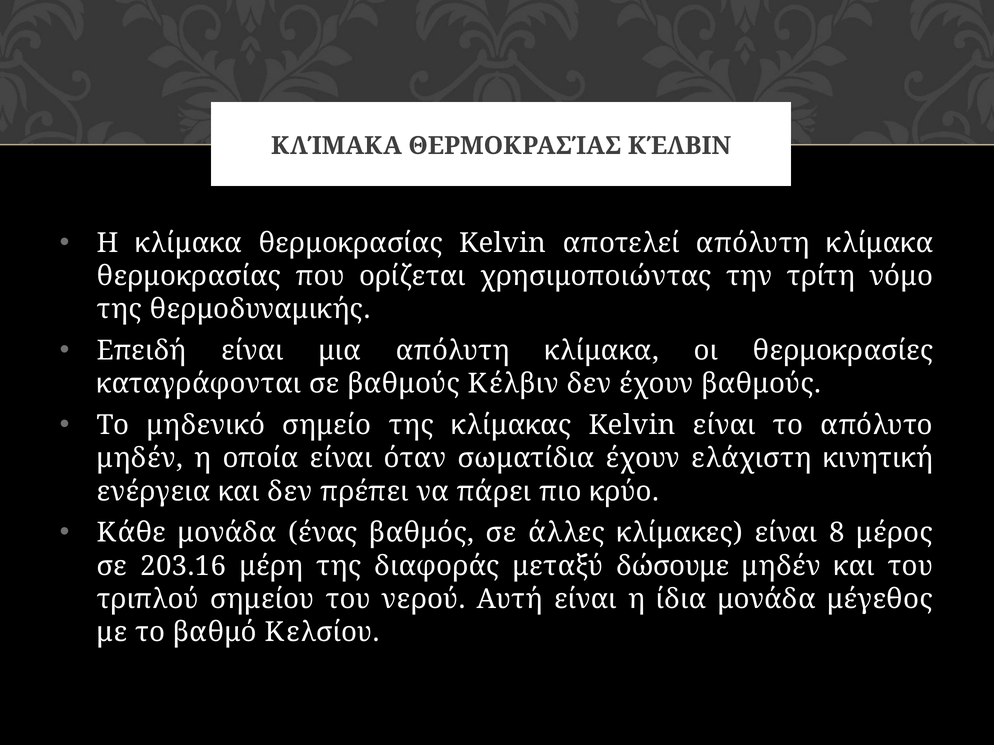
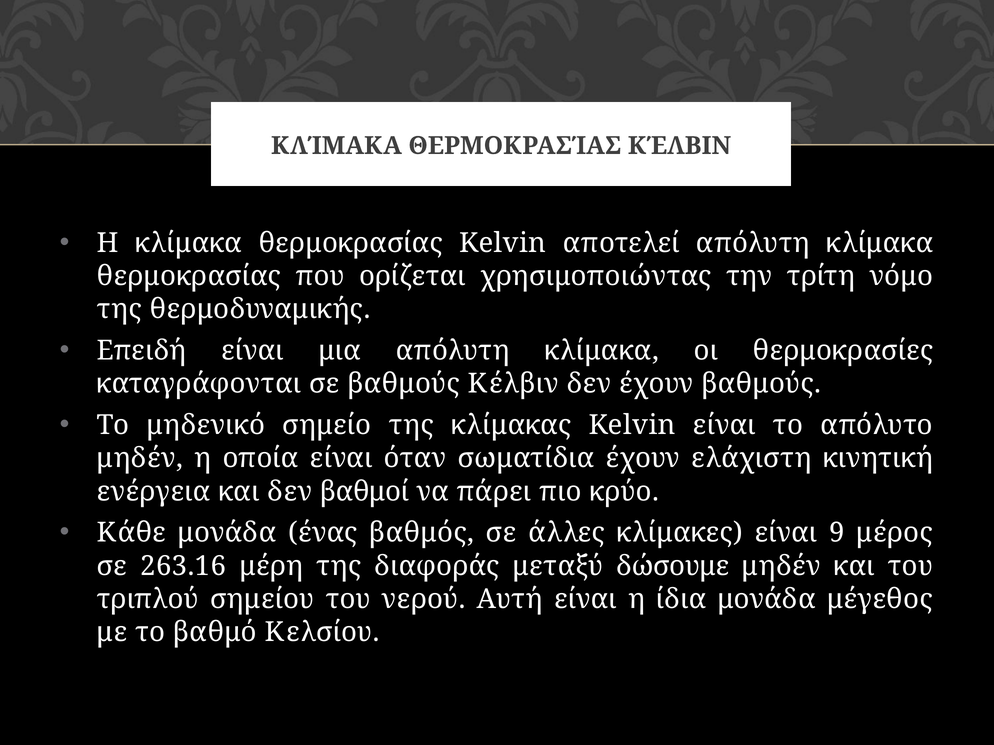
πρέπει: πρέπει -> βαθμοί (365, 492)
8: 8 -> 9 (837, 533)
203.16: 203.16 -> 263.16 (183, 566)
